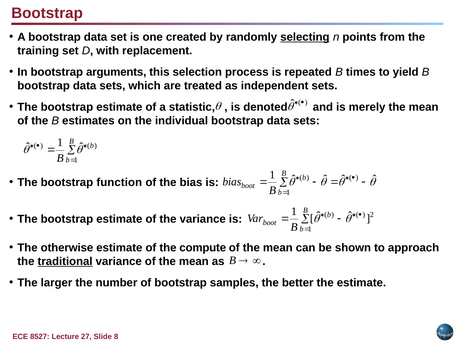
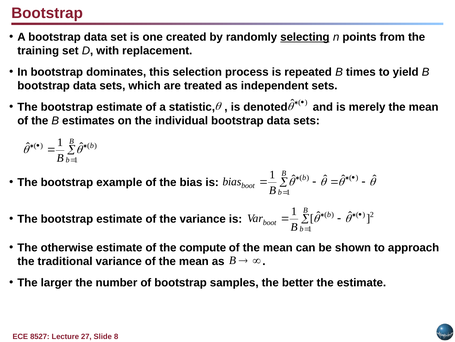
arguments: arguments -> dominates (116, 72)
function: function -> example (119, 182)
traditional underline: present -> none (65, 261)
